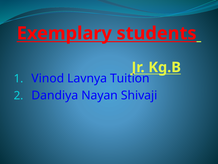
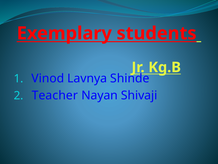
Tuition: Tuition -> Shinde (130, 78)
Dandiya: Dandiya -> Teacher (55, 95)
